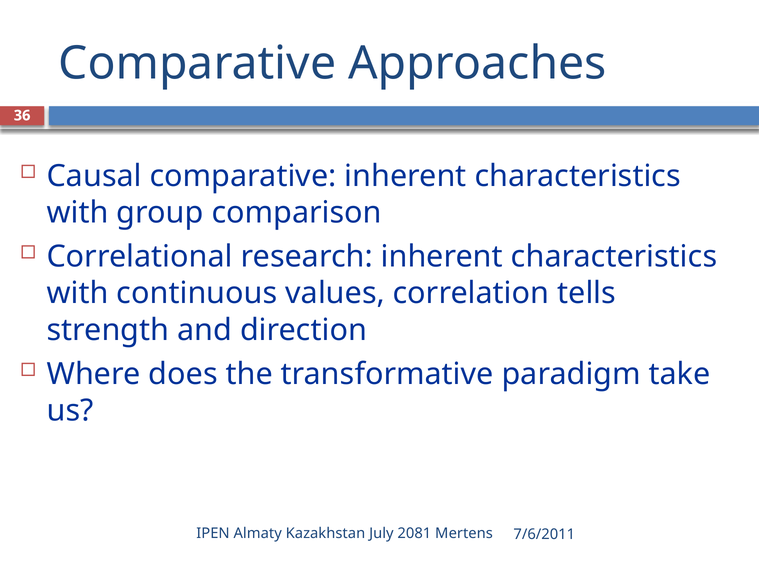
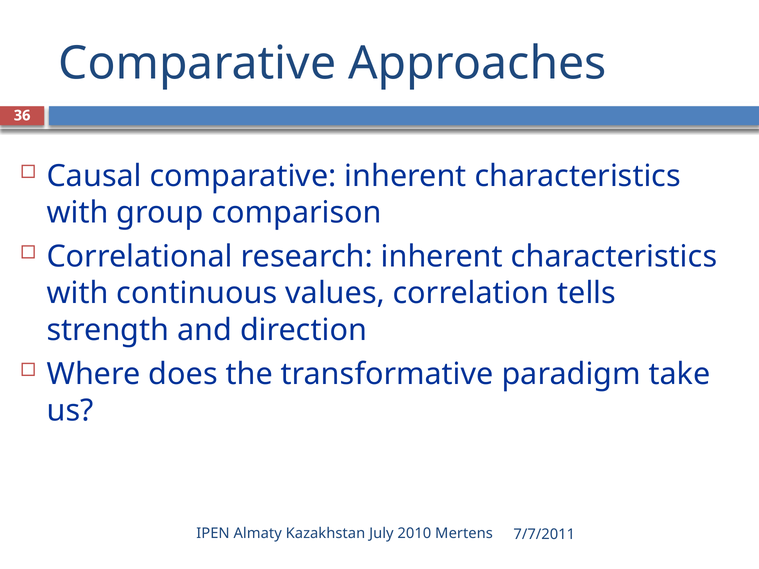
2081: 2081 -> 2010 (414, 534)
7/6/2011: 7/6/2011 -> 7/7/2011 (544, 535)
